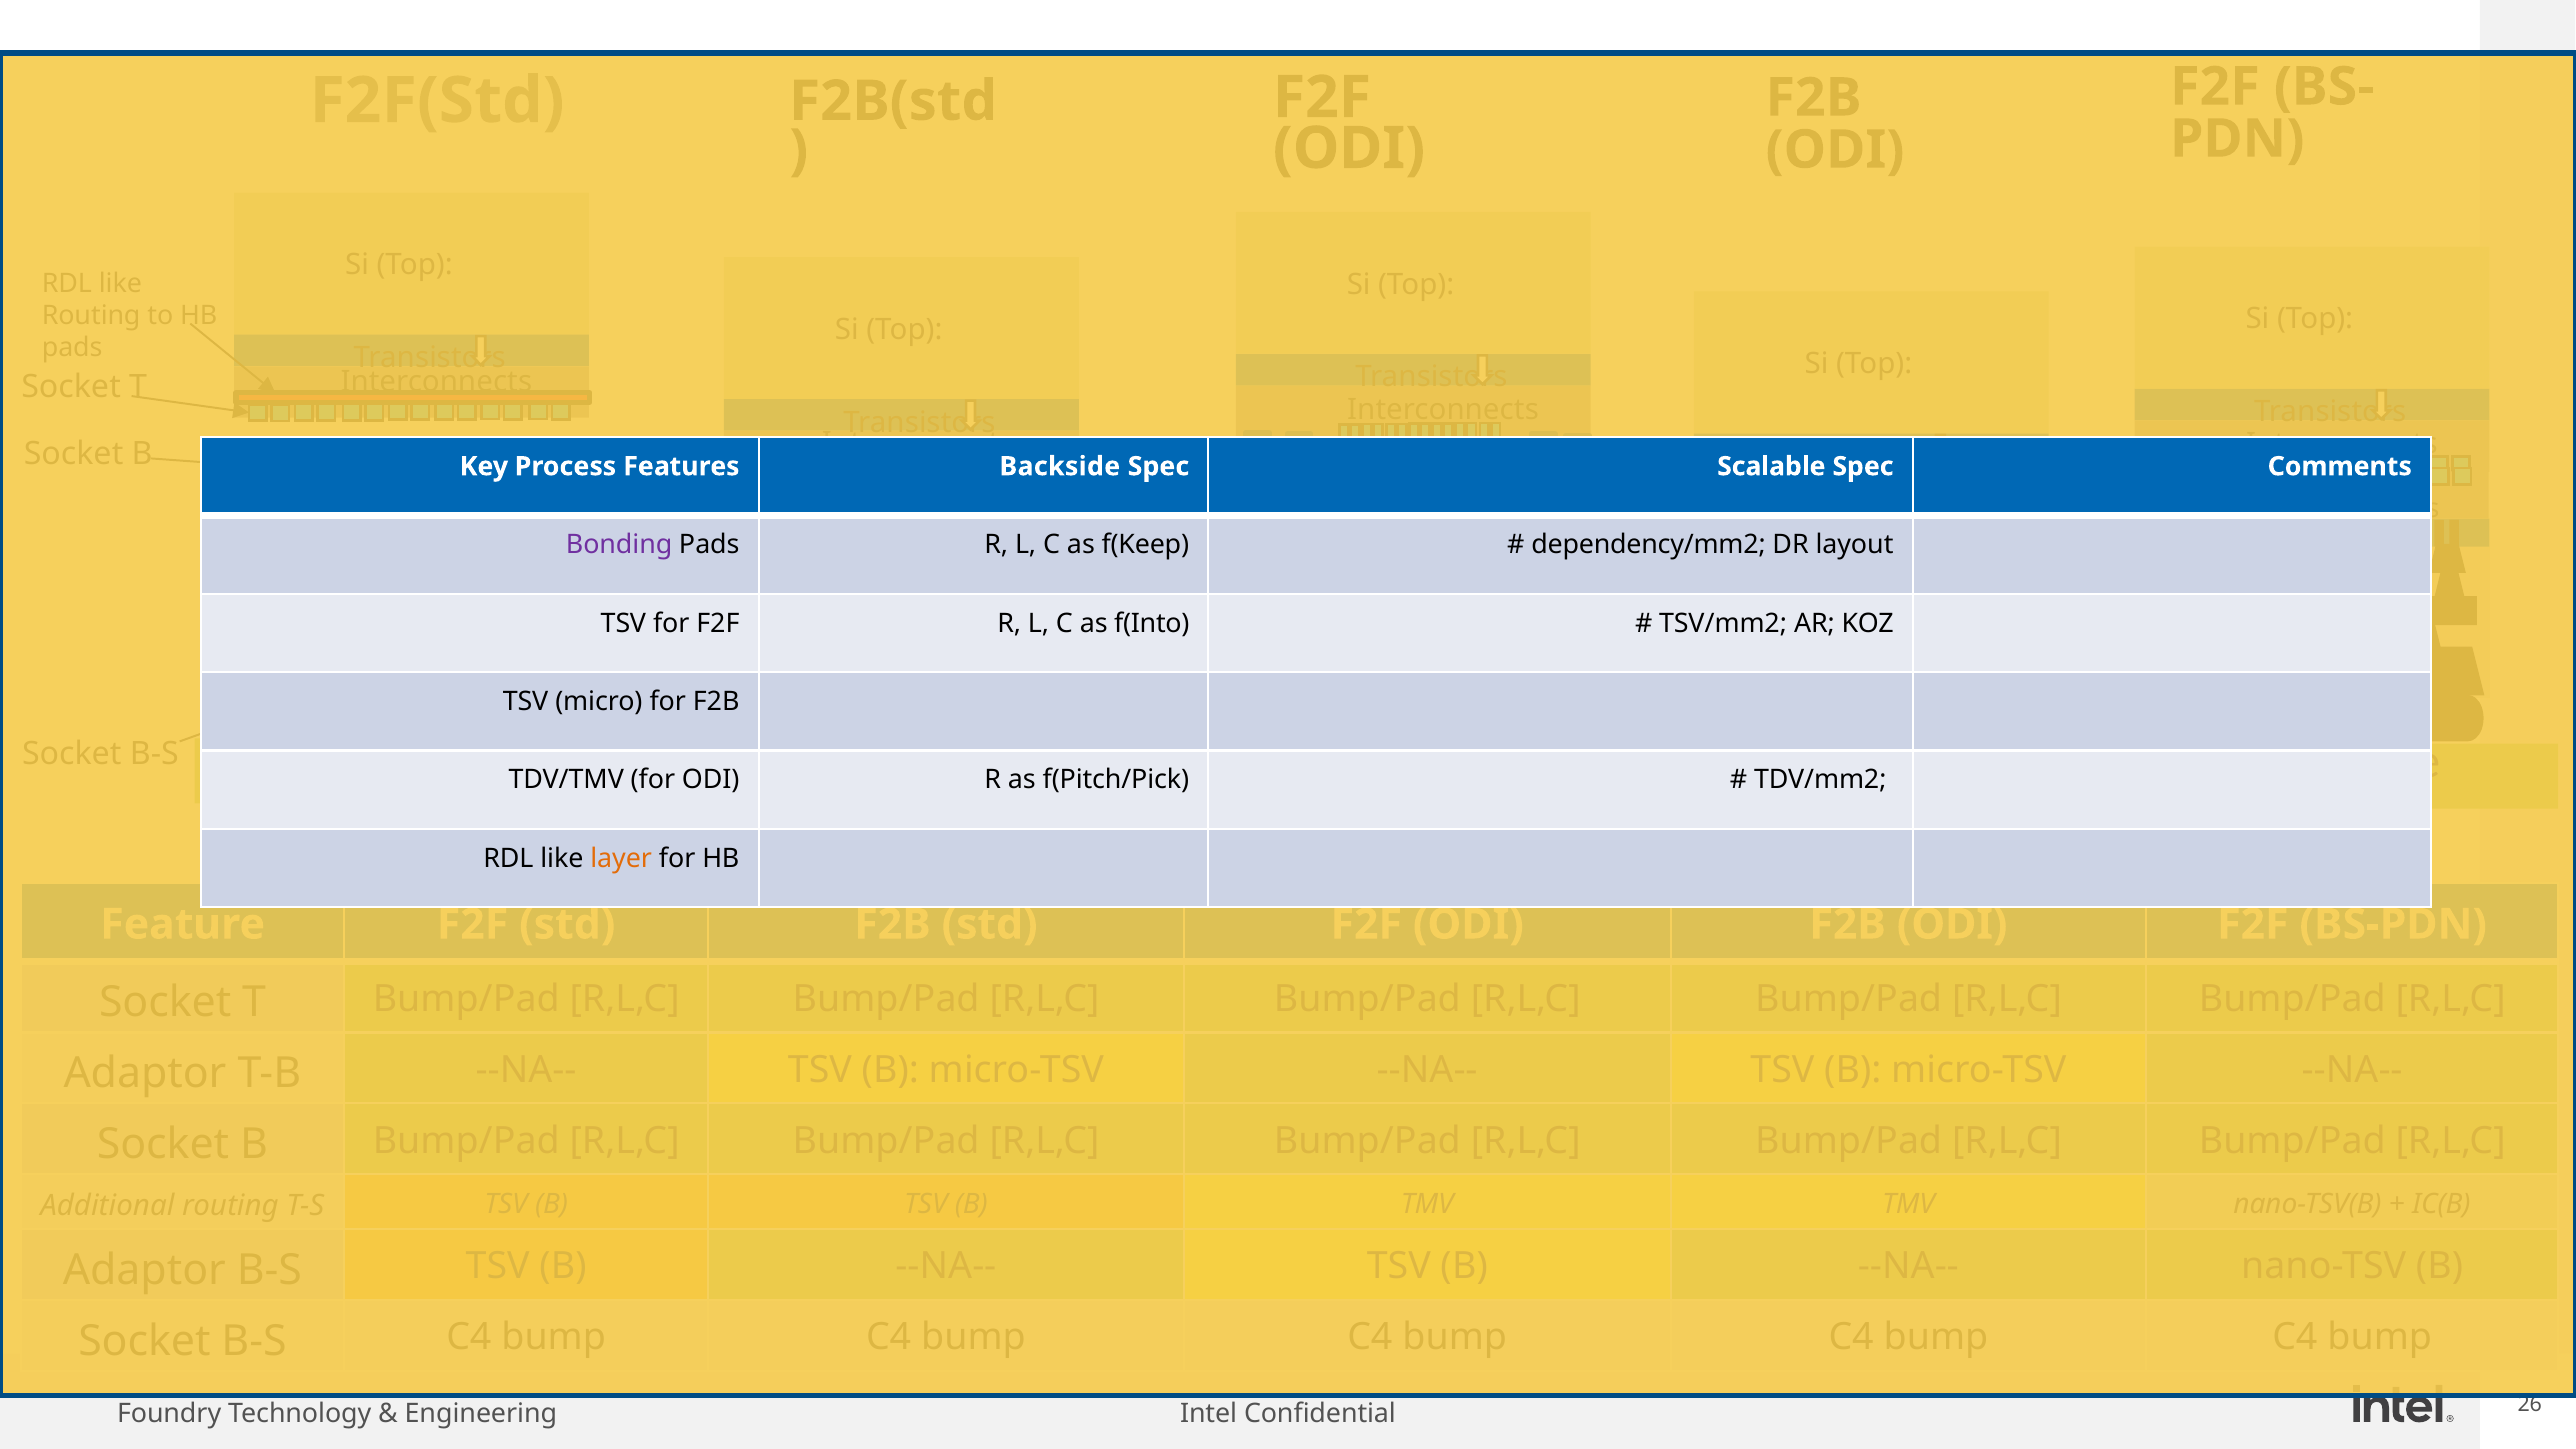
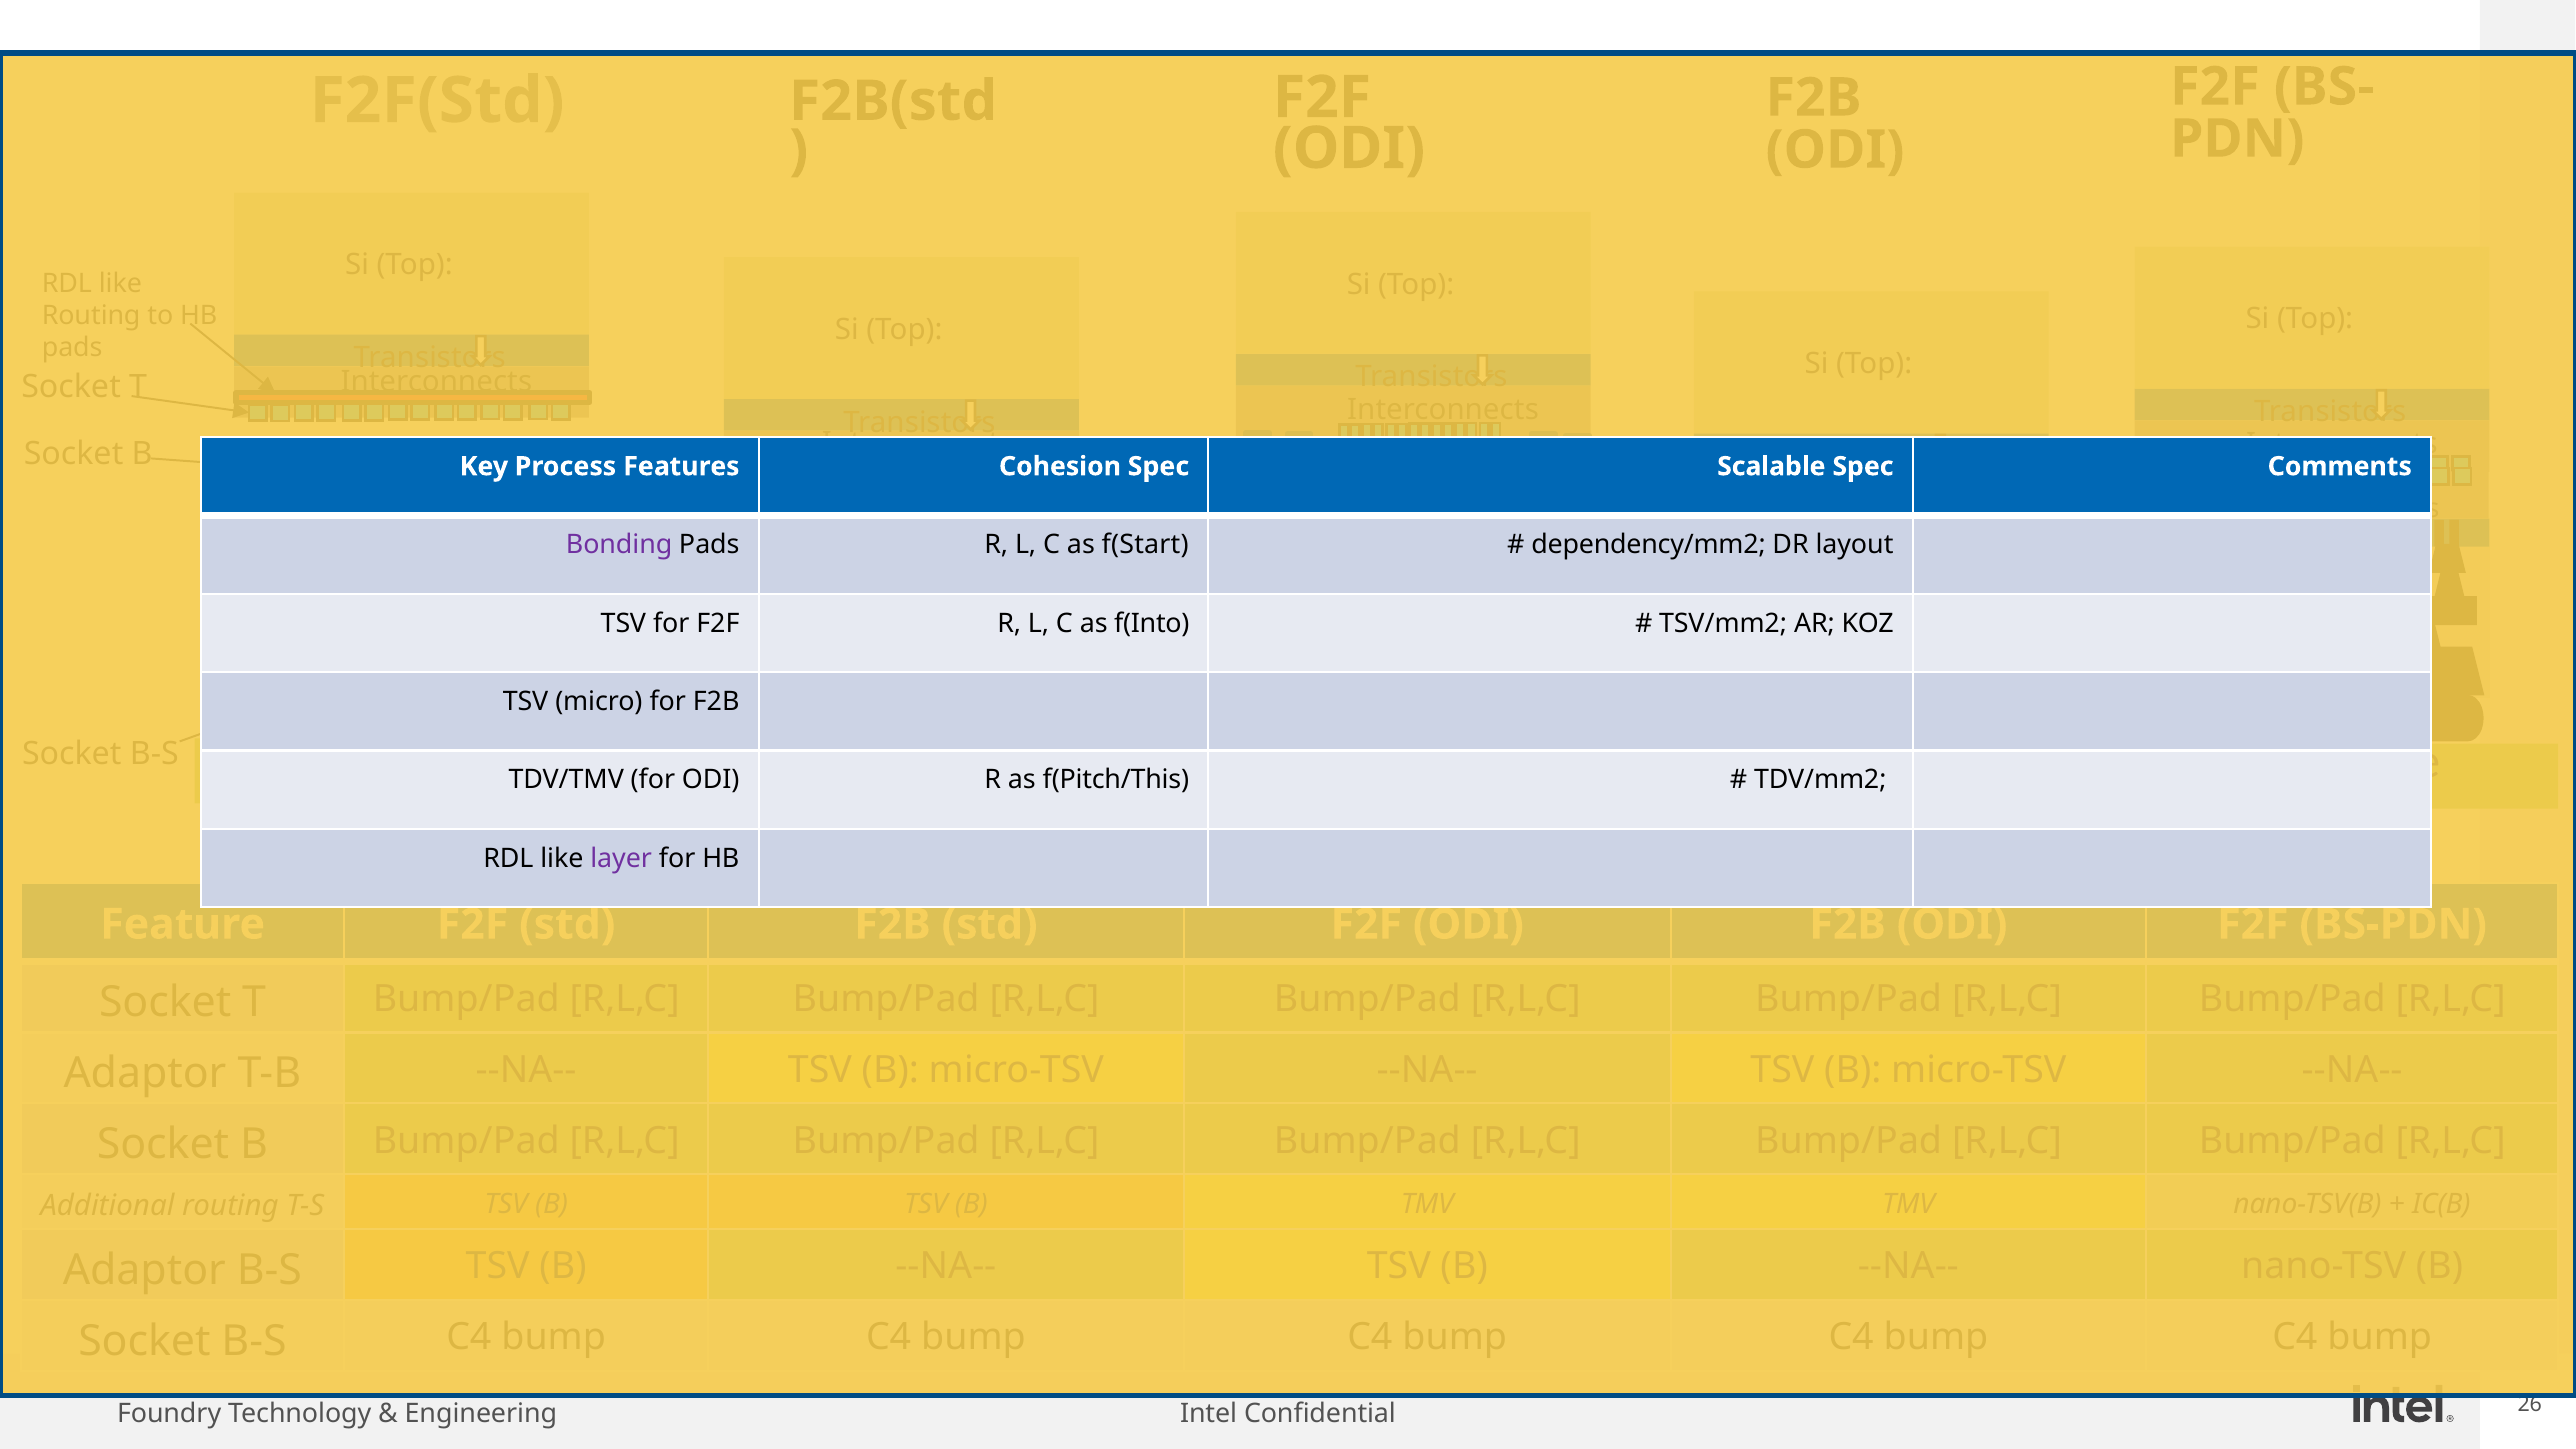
Backside: Backside -> Cohesion (1060, 466)
f(Keep: f(Keep -> f(Start (1145, 545)
f(Pitch/Pick: f(Pitch/Pick -> f(Pitch/This (1116, 780)
layer colour: orange -> purple (621, 858)
